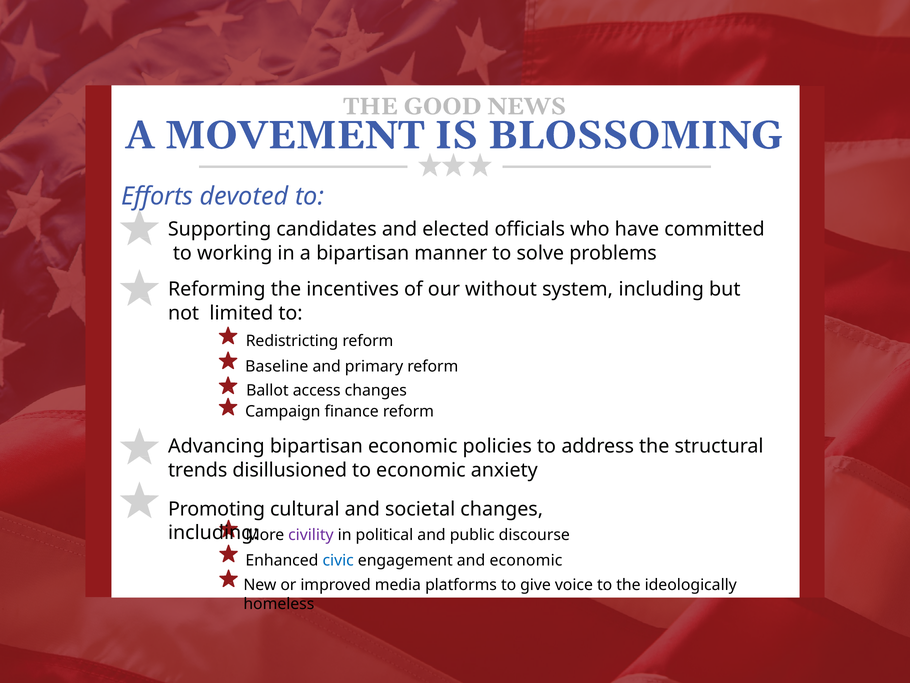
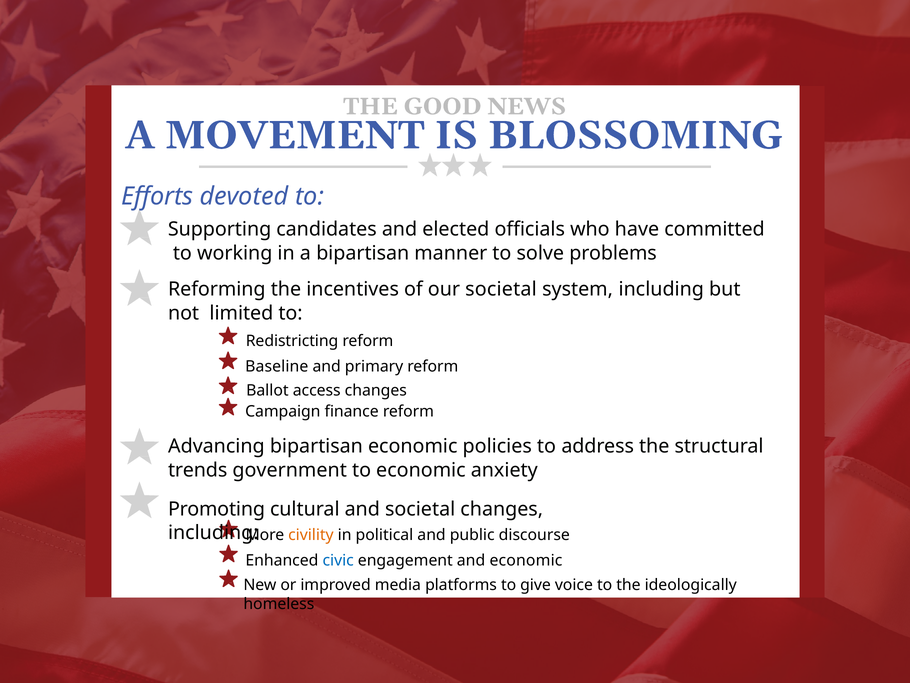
our without: without -> societal (501, 289)
disillusioned: disillusioned -> government (290, 470)
civility colour: purple -> orange (311, 535)
